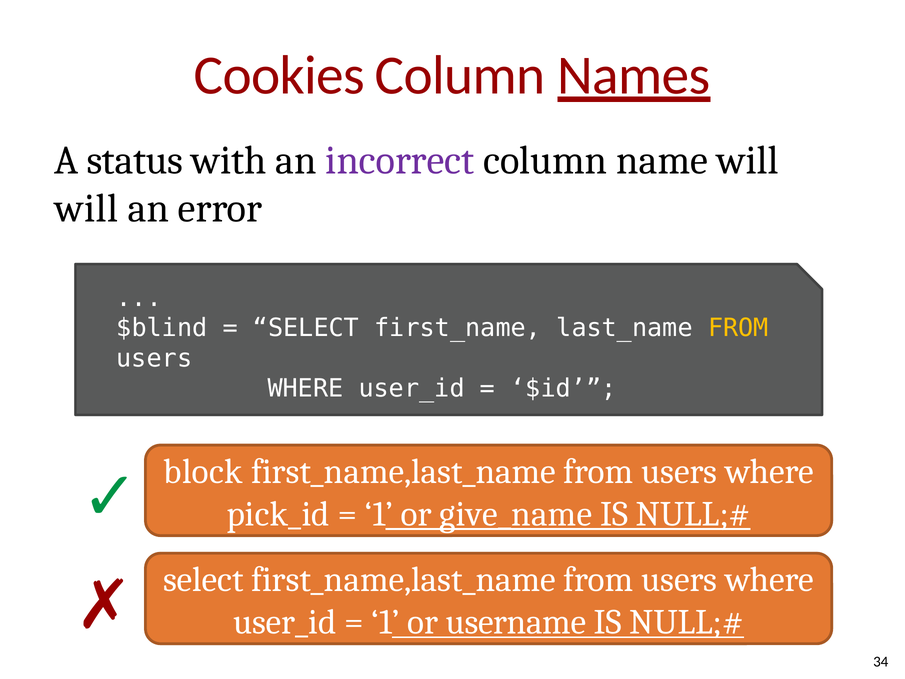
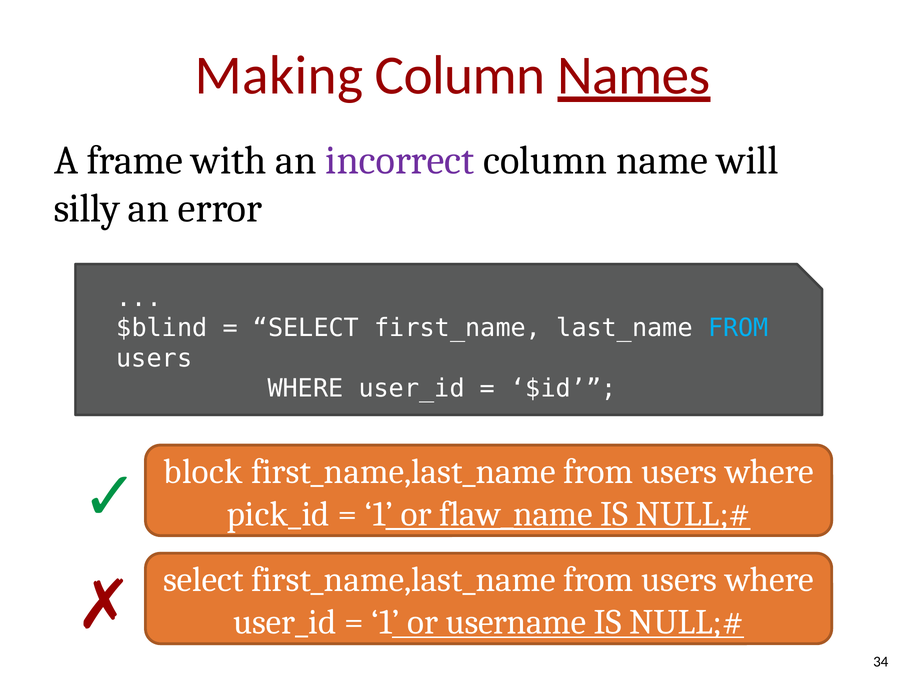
Cookies: Cookies -> Making (279, 75)
status: status -> frame (135, 160)
will: will -> silly (87, 208)
FROM colour: yellow -> light blue (738, 328)
give_name: give_name -> flaw_name (516, 514)
